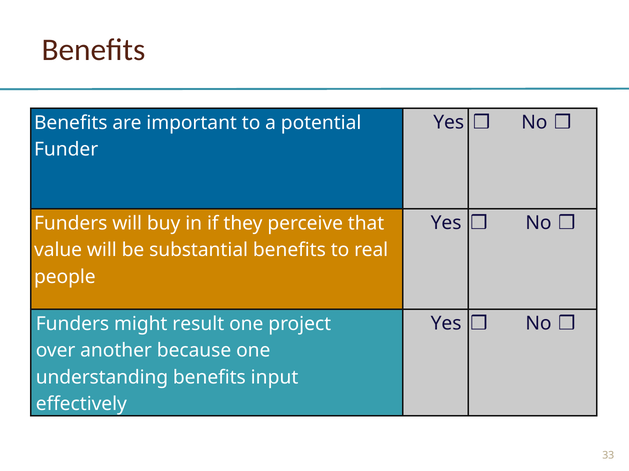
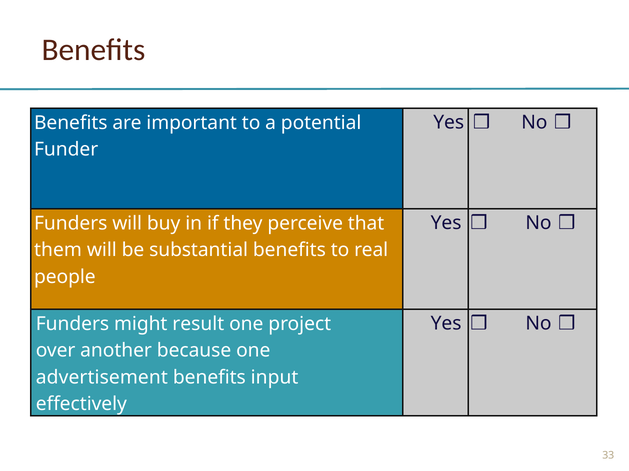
value: value -> them (58, 250)
understanding: understanding -> advertisement (102, 378)
